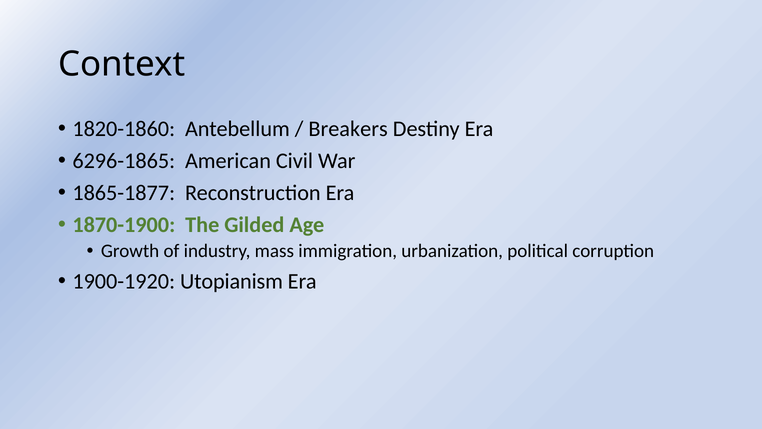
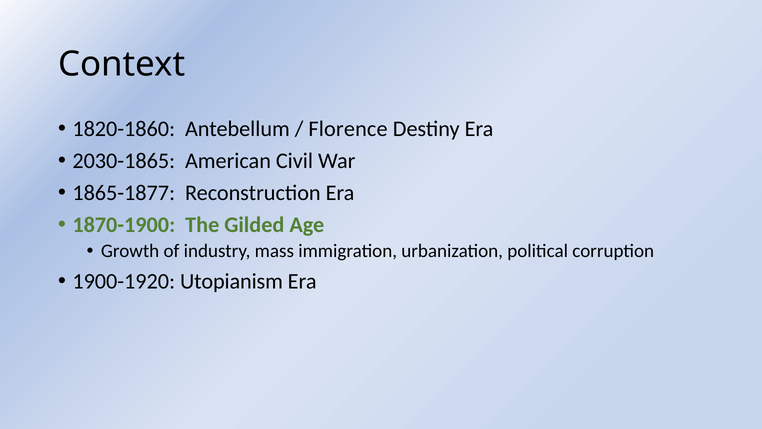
Breakers: Breakers -> Florence (348, 129)
6296-1865: 6296-1865 -> 2030-1865 (124, 161)
